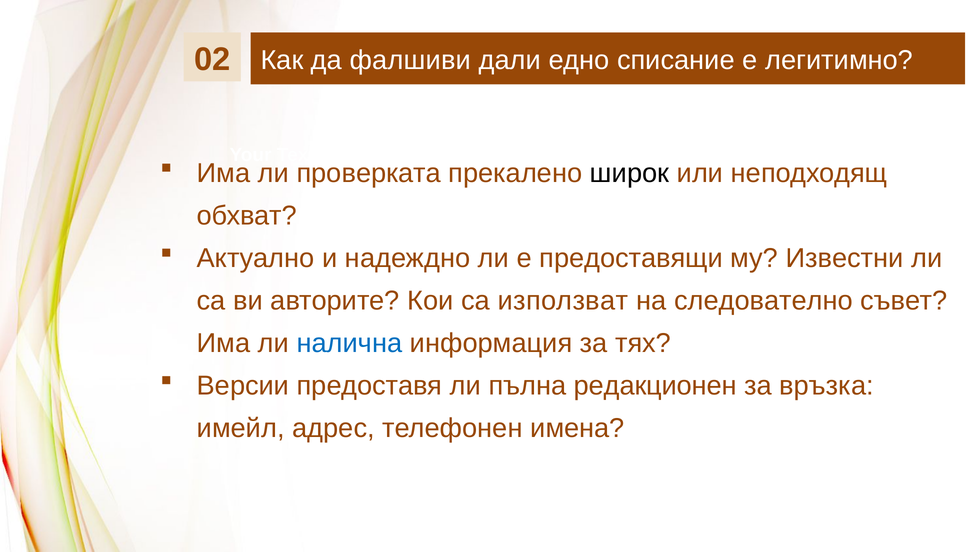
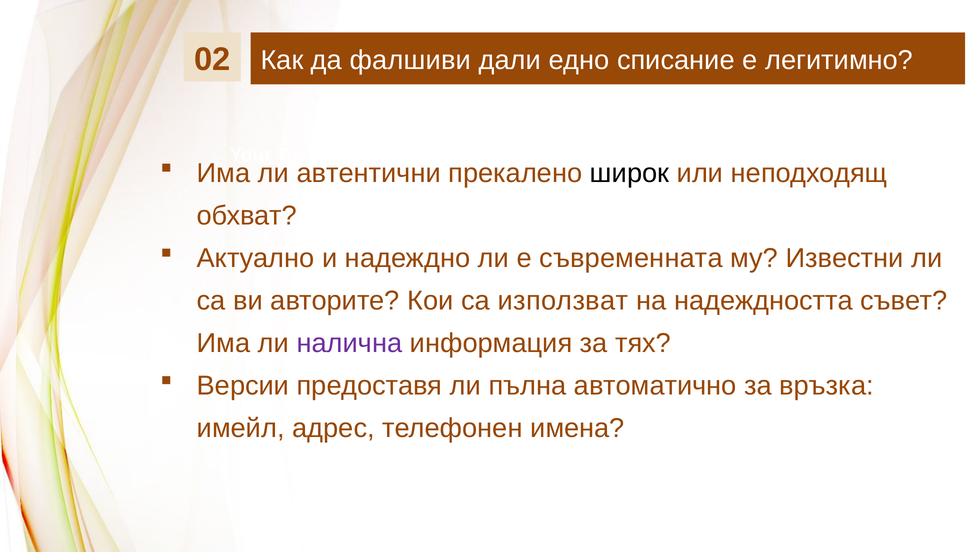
проверката: проверката -> автентични (369, 173)
предоставящи: предоставящи -> съвременната (631, 258)
следователно: следователно -> надеждността (763, 300)
налична colour: blue -> purple (349, 343)
редакционен: редакционен -> автоматично (655, 385)
